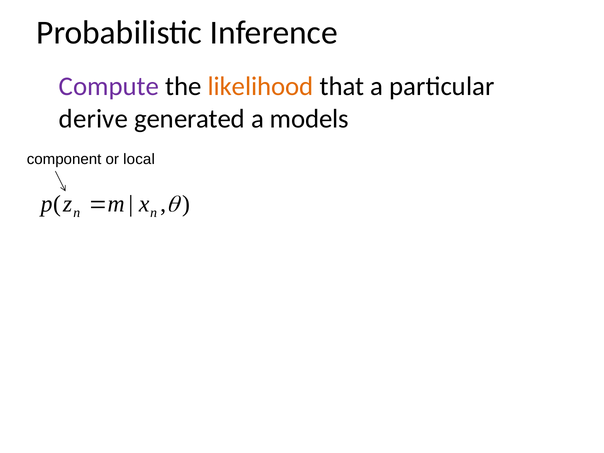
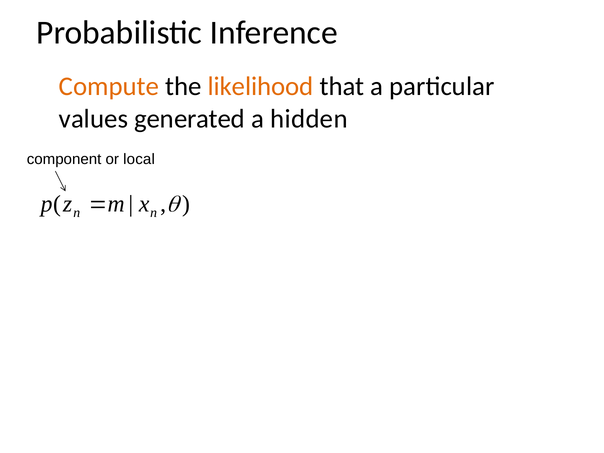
Compute colour: purple -> orange (109, 86)
derive: derive -> values (93, 119)
models: models -> hidden (309, 119)
